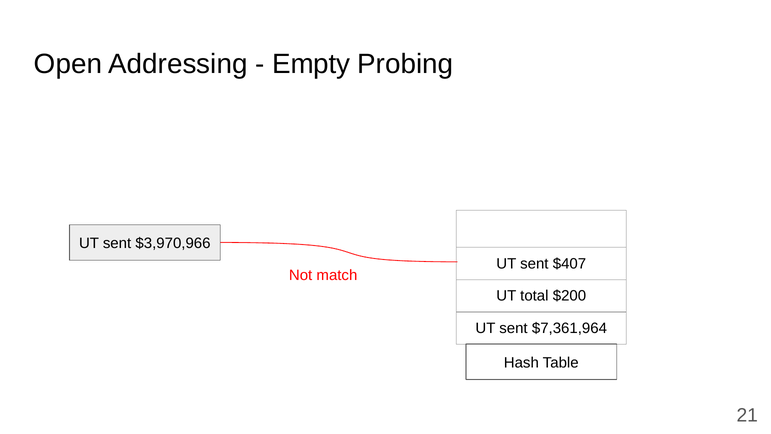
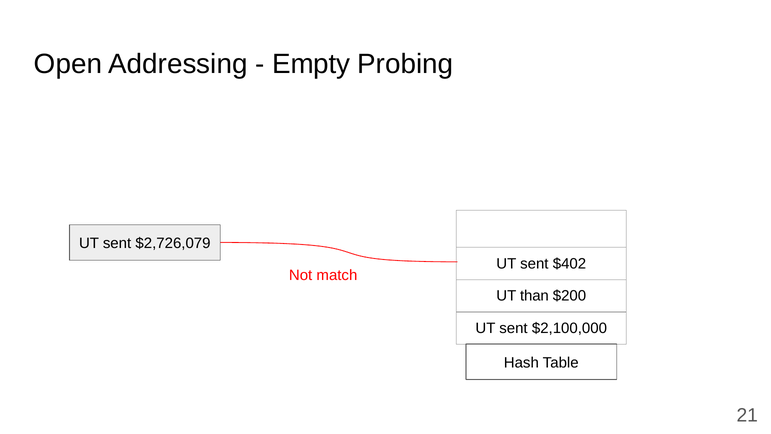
$3,970,966: $3,970,966 -> $2,726,079 (173, 243)
$407: $407 -> $402 (569, 264)
total: total -> than (534, 296)
$7,361,964: $7,361,964 -> $2,100,000 (569, 328)
